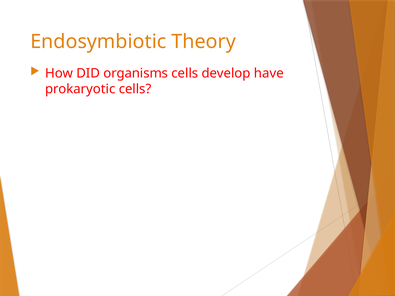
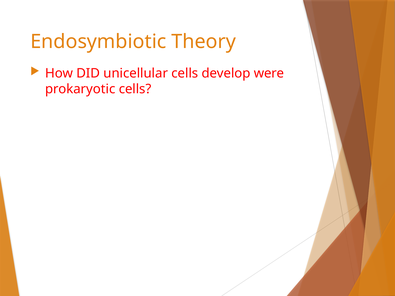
organisms: organisms -> unicellular (136, 73)
have: have -> were (269, 73)
